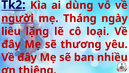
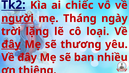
dùng: dùng -> chiếc (79, 5)
liêu: liêu -> trời (11, 31)
đây underline: none -> present (11, 44)
